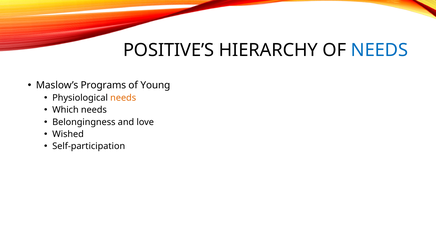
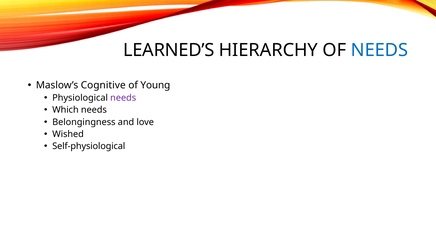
POSITIVE’S: POSITIVE’S -> LEARNED’S (169, 50)
Programs: Programs -> Cognitive (103, 85)
needs colour: orange -> purple (123, 98)
Self-participation: Self-participation -> Self-physiological (89, 146)
